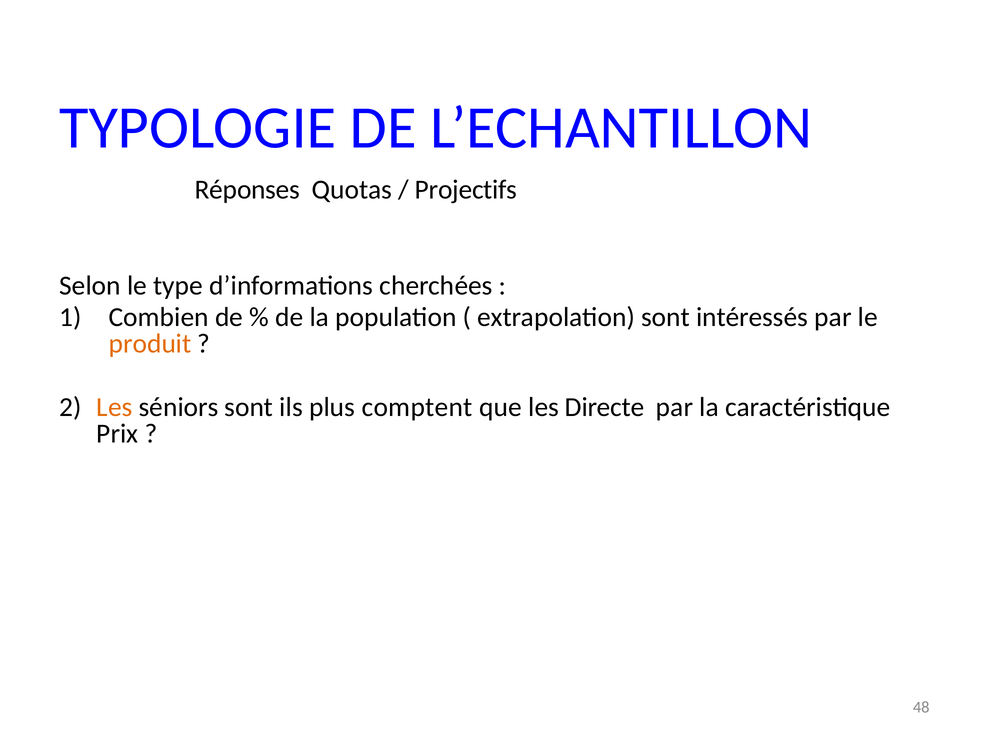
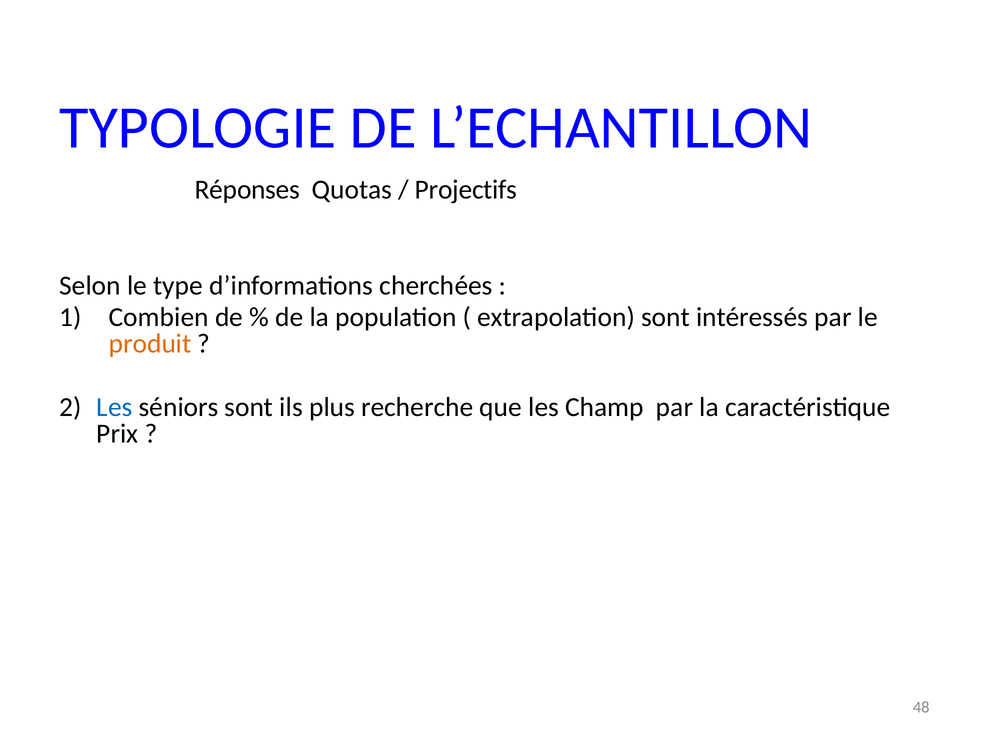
Les colour: orange -> blue (114, 408)
comptent: comptent -> recherche (417, 408)
Directe: Directe -> Champ (604, 408)
